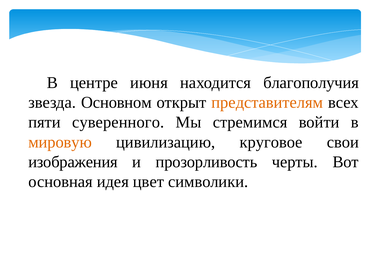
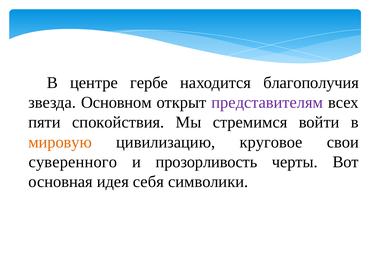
июня: июня -> гербе (149, 83)
представителям colour: orange -> purple (267, 102)
суверенного: суверенного -> спокойствия (118, 122)
изображения: изображения -> суверенного (73, 162)
цвет: цвет -> себя (148, 181)
